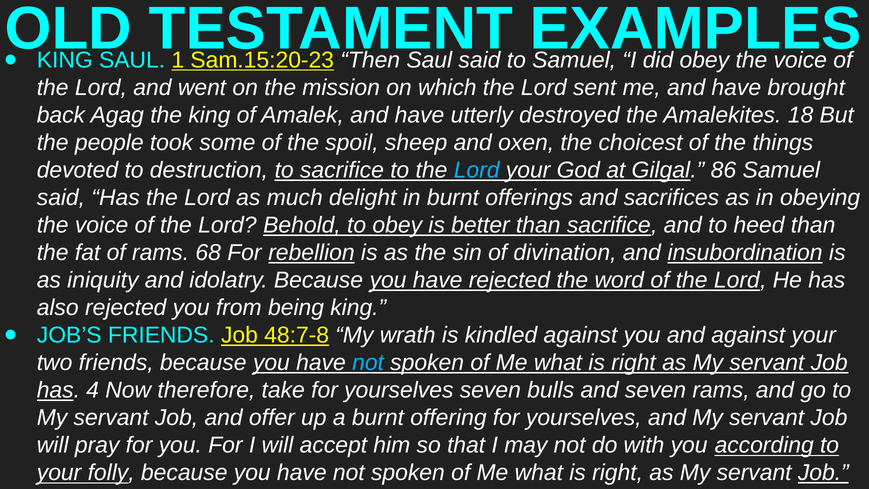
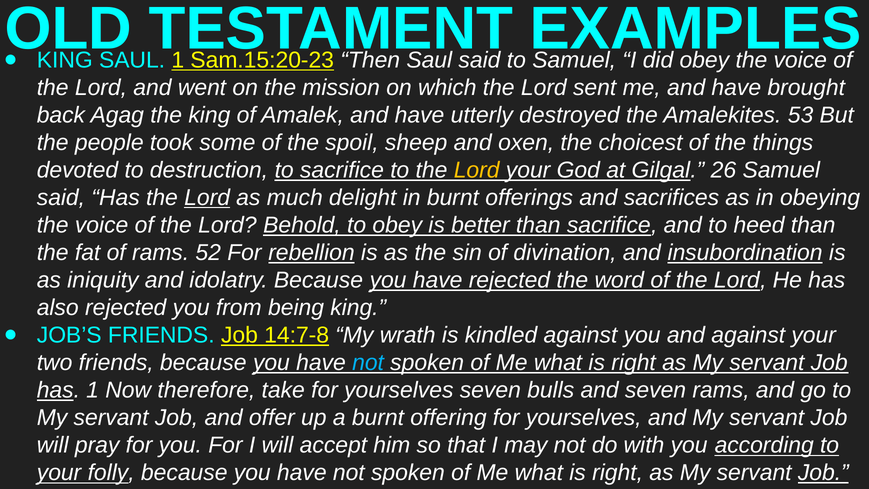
18: 18 -> 53 (801, 115)
Lord colour: light blue -> yellow (477, 170)
86: 86 -> 26 (723, 170)
Lord underline: none -> present (207, 198)
68: 68 -> 52 (208, 253)
48:7-8: 48:7-8 -> 14:7-8 (297, 335)
has 4: 4 -> 1 (93, 390)
